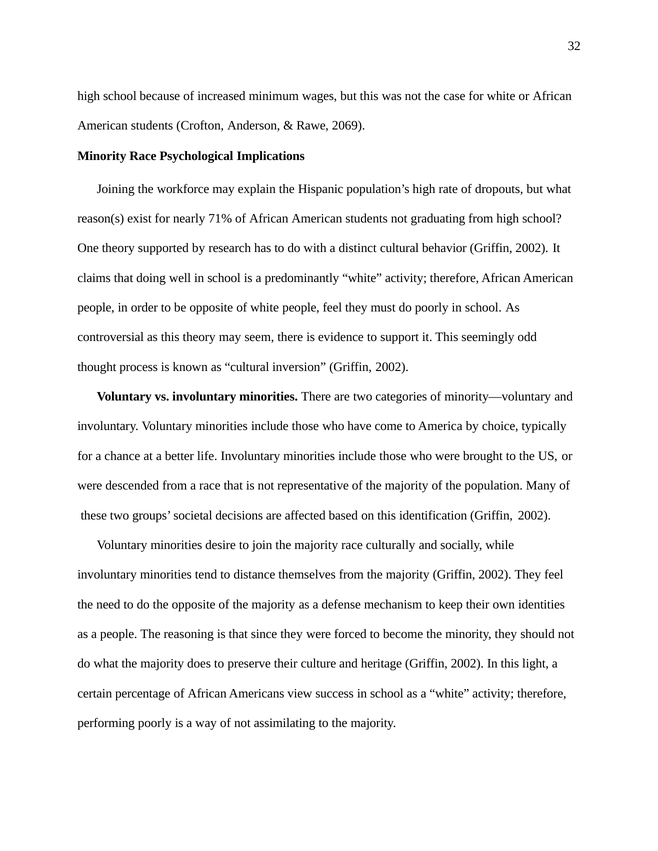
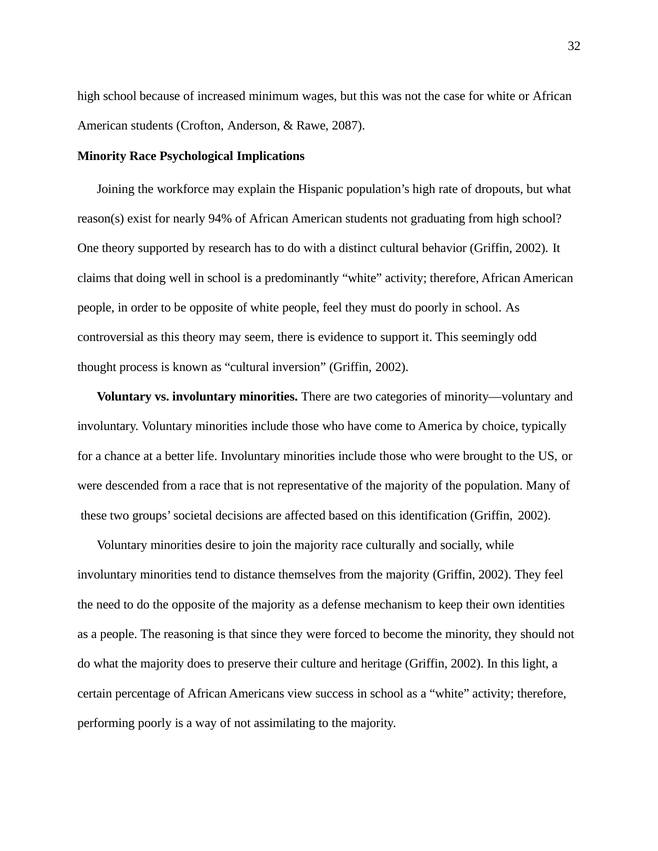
2069: 2069 -> 2087 (349, 126)
71%: 71% -> 94% (220, 219)
